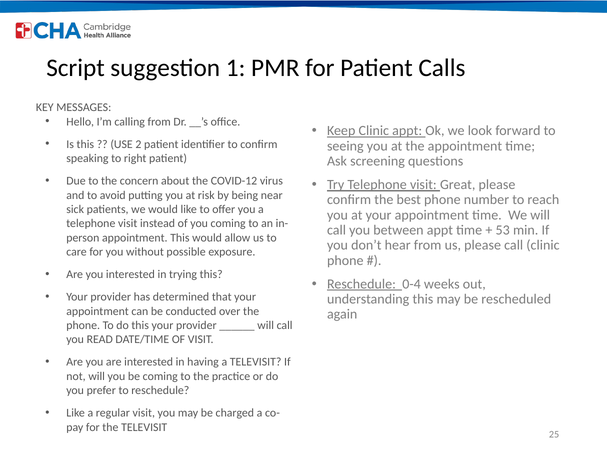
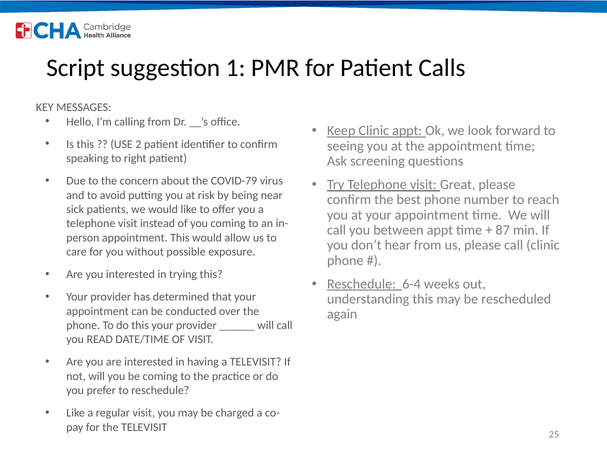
COVID-12: COVID-12 -> COVID-79 (234, 181)
53: 53 -> 87 (503, 230)
0-4: 0-4 -> 6-4 (412, 284)
